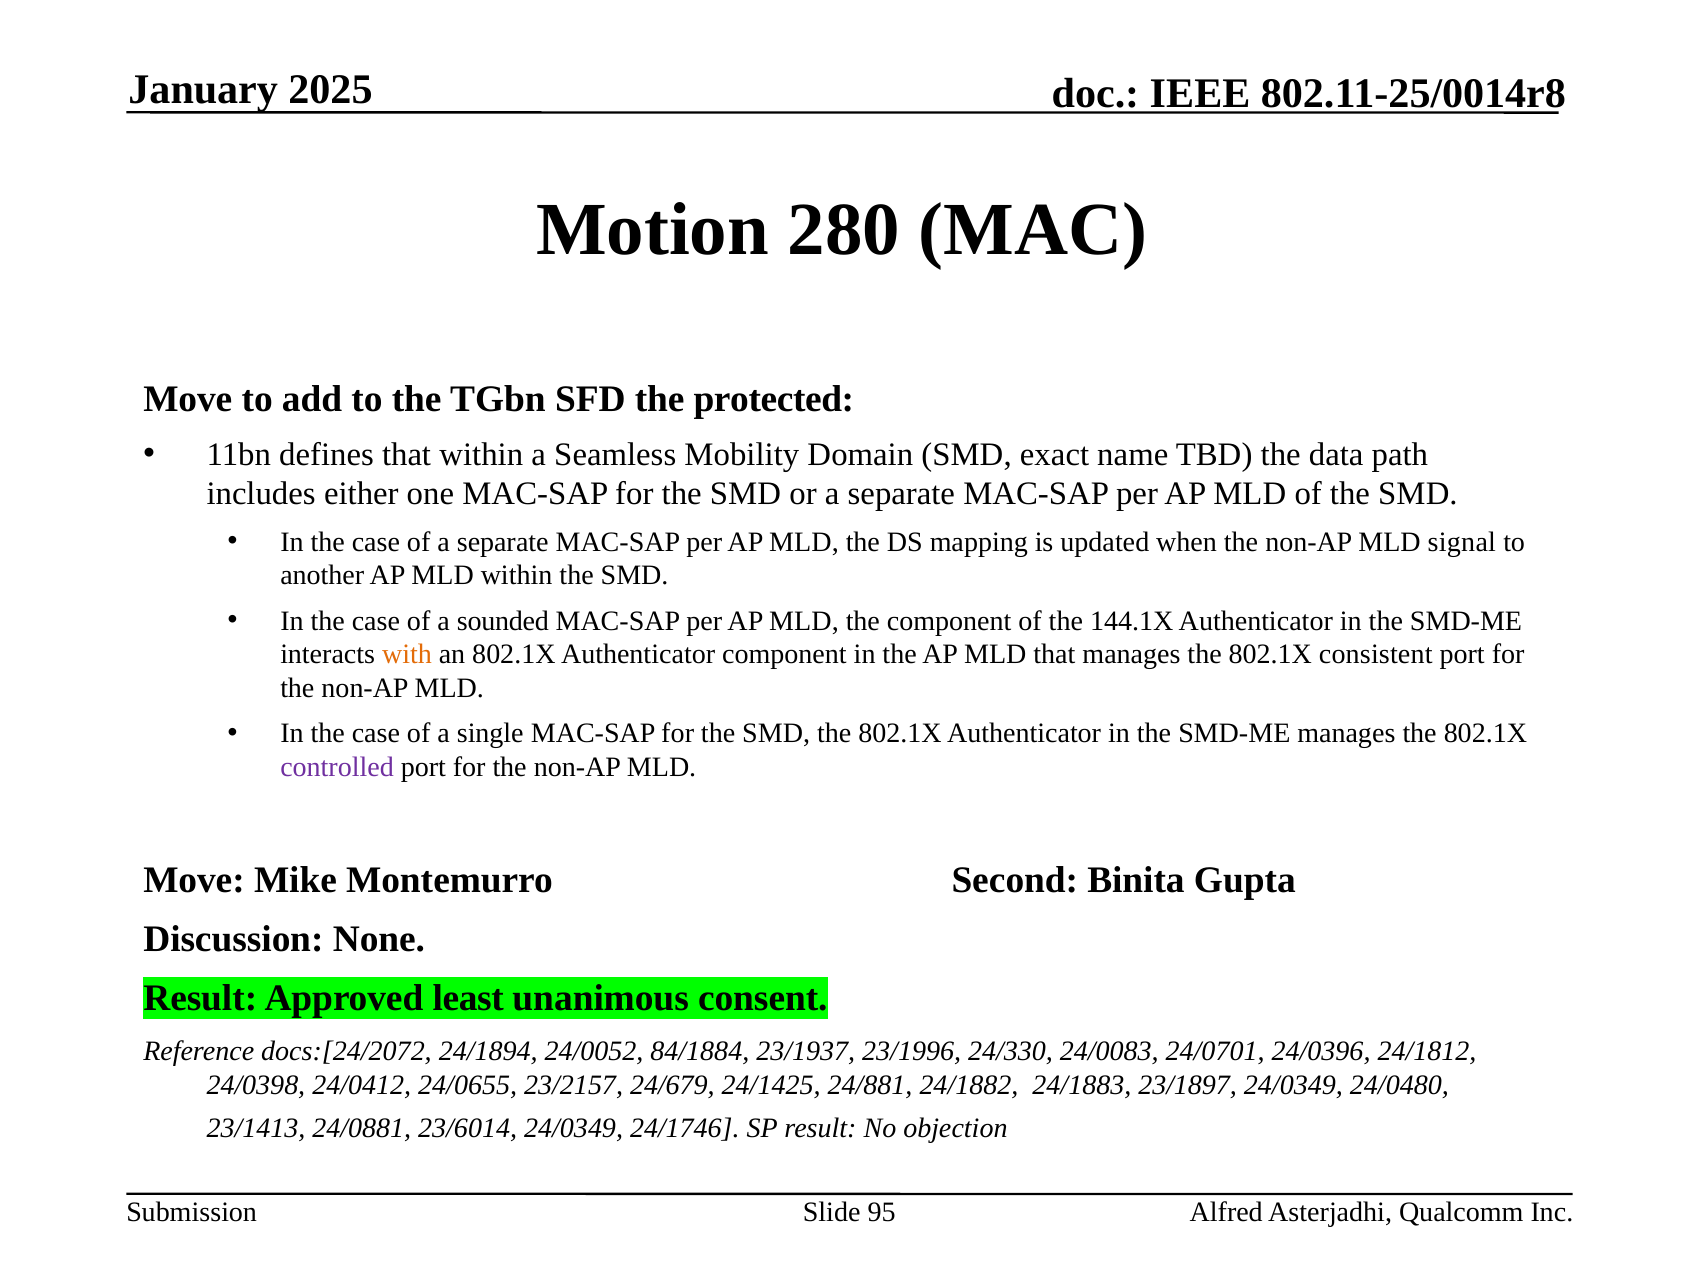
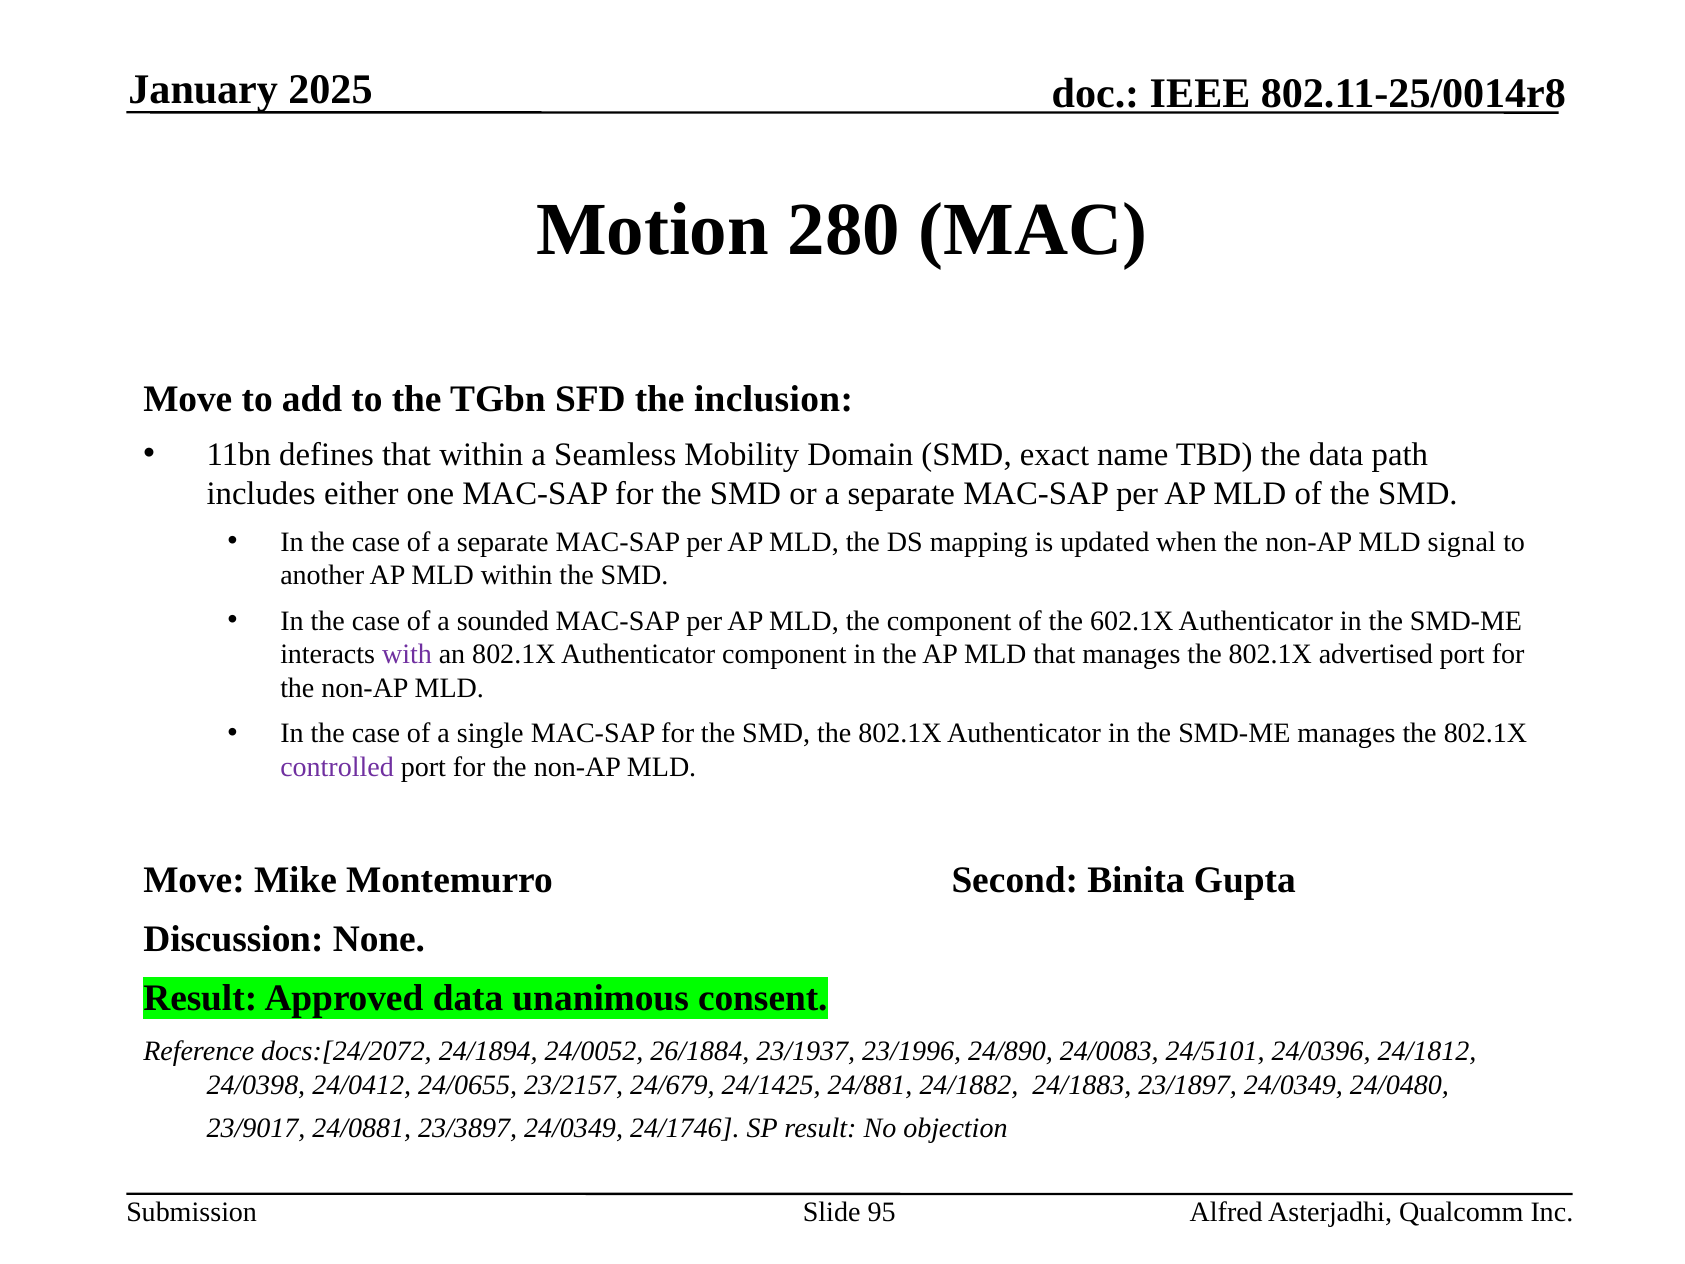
protected: protected -> inclusion (774, 399)
144.1X: 144.1X -> 602.1X (1132, 621)
with colour: orange -> purple (407, 654)
consistent: consistent -> advertised (1376, 654)
Approved least: least -> data (468, 998)
84/1884: 84/1884 -> 26/1884 (700, 1051)
24/330: 24/330 -> 24/890 (1010, 1051)
24/0701: 24/0701 -> 24/5101 (1215, 1051)
23/1413: 23/1413 -> 23/9017 (256, 1128)
23/6014: 23/6014 -> 23/3897 (468, 1128)
